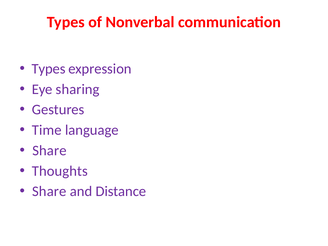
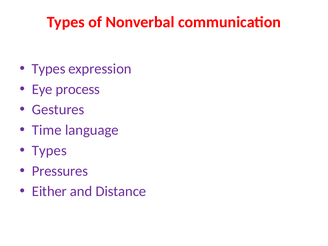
sharing: sharing -> process (78, 89)
Share: Share -> Types (49, 151)
Thoughts: Thoughts -> Pressures (60, 171)
Share: Share -> Either (49, 191)
